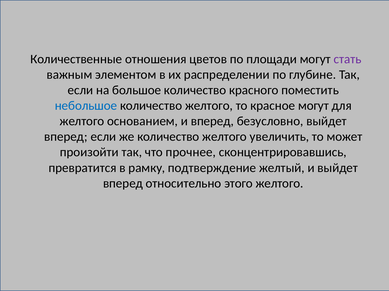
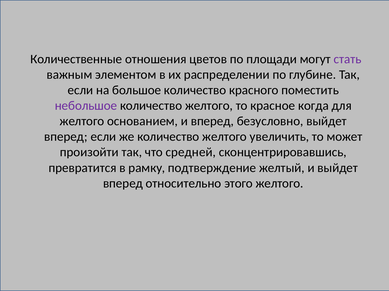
небольшое colour: blue -> purple (86, 106)
красное могут: могут -> когда (313, 106)
прочнее: прочнее -> средней (191, 153)
